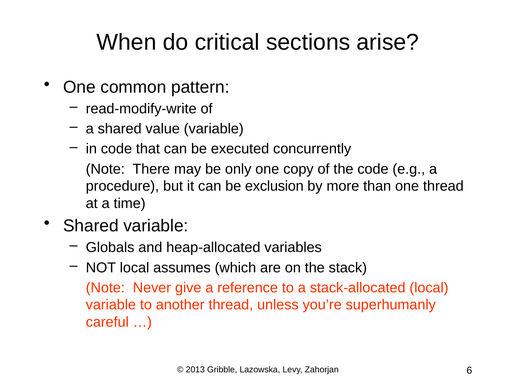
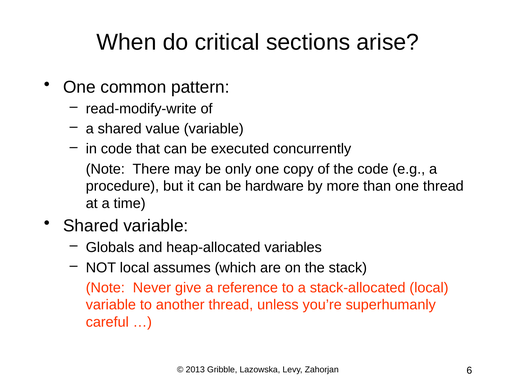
exclusion: exclusion -> hardware (274, 186)
